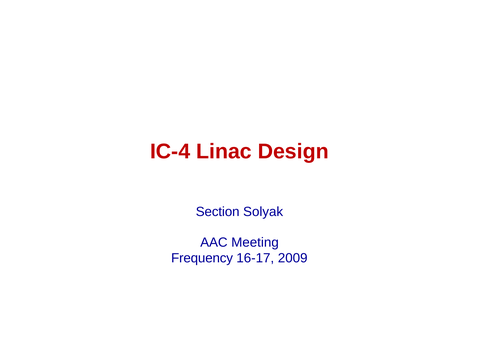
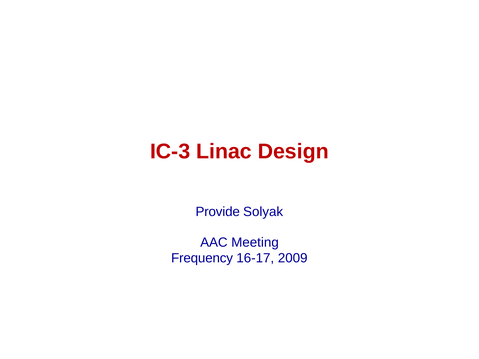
IC-4: IC-4 -> IC-3 (170, 152)
Section: Section -> Provide (218, 212)
